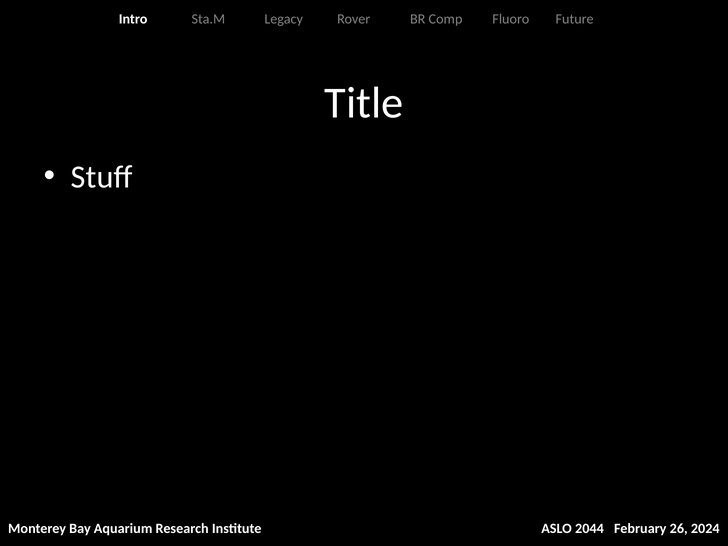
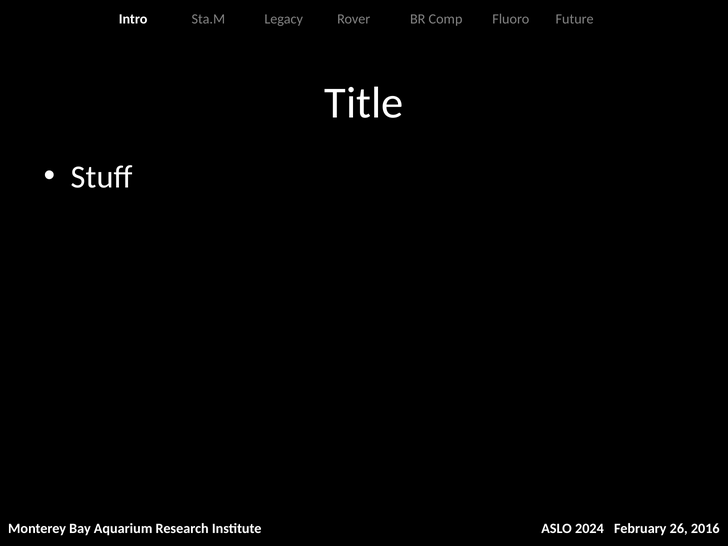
2044: 2044 -> 2024 (589, 529)
2024: 2024 -> 2016 (705, 529)
